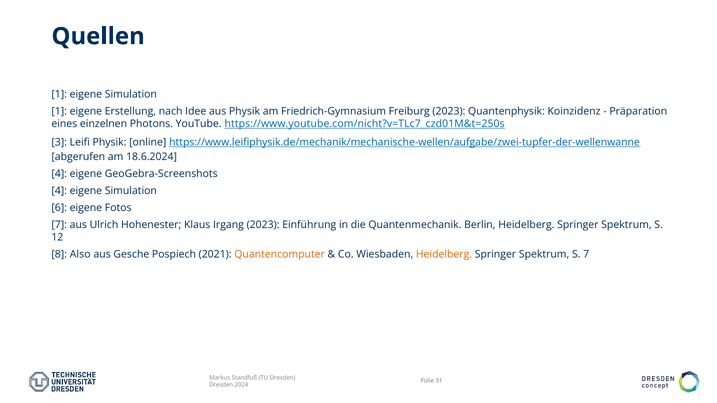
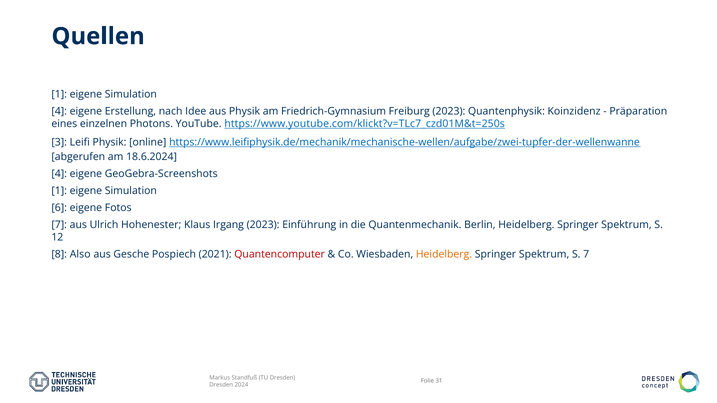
1: 1 -> 4 (59, 111)
https://www.youtube.com/nicht?v=TLc7_czd01M&t=250s: https://www.youtube.com/nicht?v=TLc7_czd01M&t=250s -> https://www.youtube.com/klickt?v=TLc7_czd01M&t=250s (365, 124)
4: 4 -> 1 (59, 191)
Quantencomputer colour: orange -> red (280, 255)
